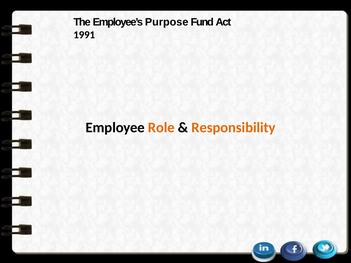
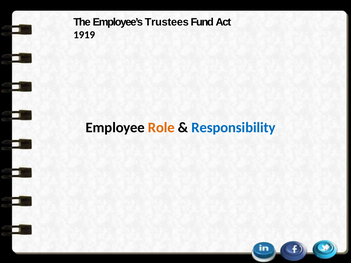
Purpose: Purpose -> Trustees (167, 22)
1991: 1991 -> 1919 (84, 35)
Responsibility colour: orange -> blue (233, 128)
